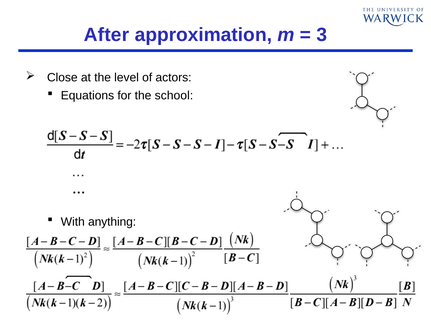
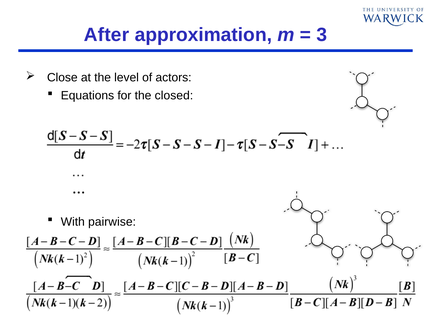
school: school -> closed (174, 95)
anything: anything -> pairwise (112, 221)
